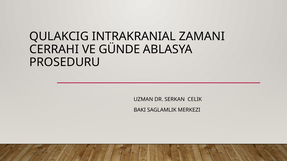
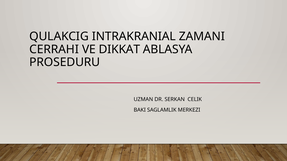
GÜNDE: GÜNDE -> DIKKAT (119, 49)
